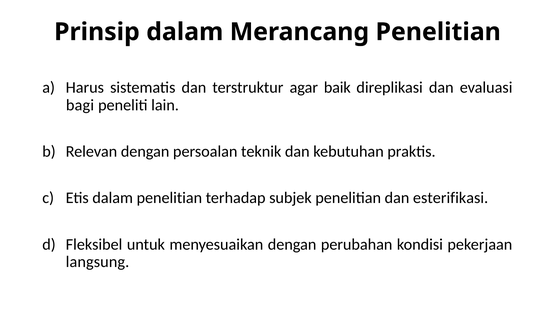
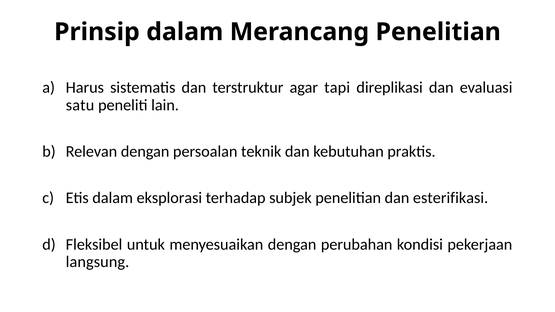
baik: baik -> tapi (337, 88)
bagi: bagi -> satu (80, 105)
dalam penelitian: penelitian -> eksplorasi (169, 198)
